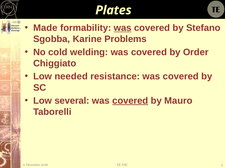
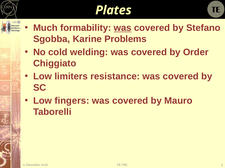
Made: Made -> Much (45, 28)
needed: needed -> limiters (71, 77)
several: several -> fingers (72, 101)
covered underline: present -> none (130, 101)
